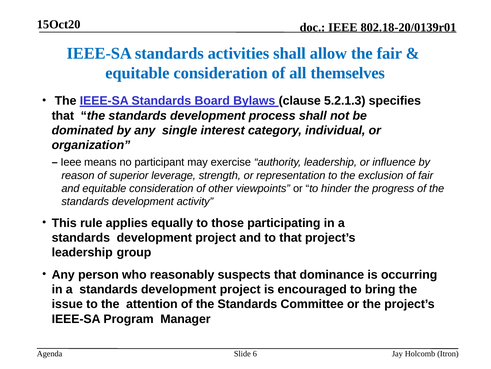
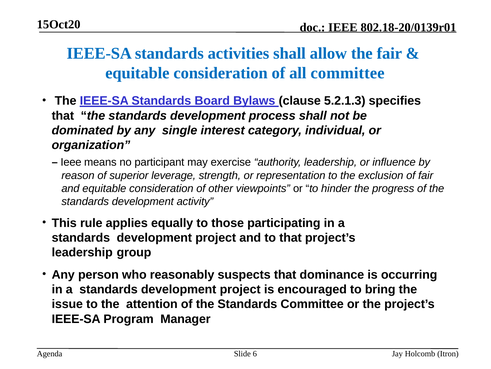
all themselves: themselves -> committee (348, 73)
